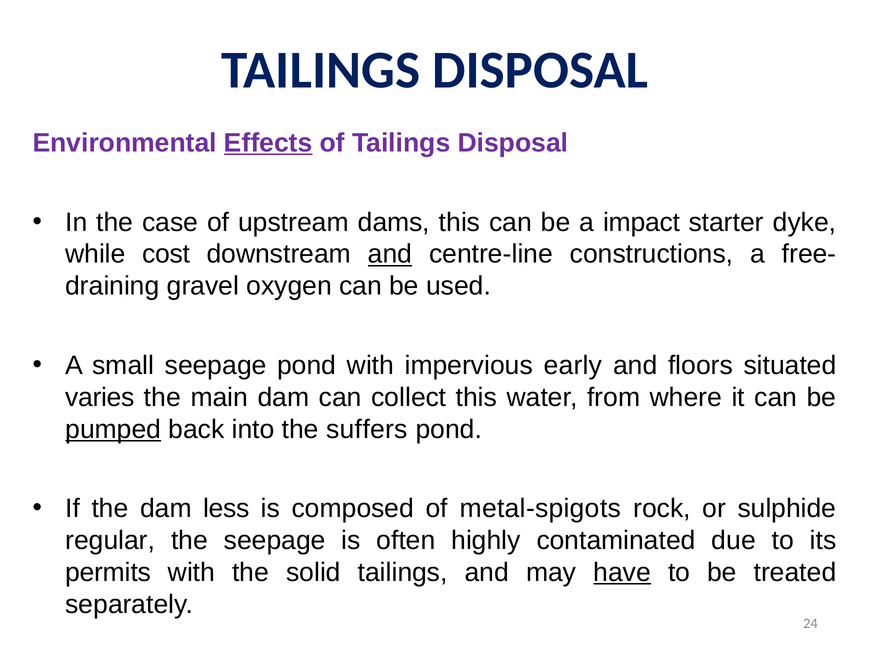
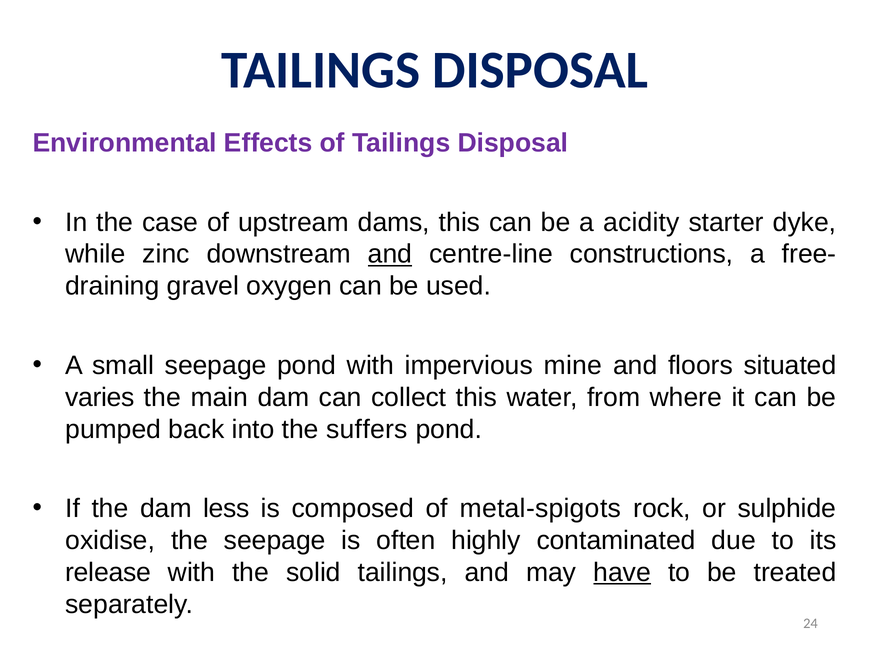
Effects underline: present -> none (268, 143)
impact: impact -> acidity (641, 222)
cost: cost -> zinc (166, 254)
early: early -> mine (573, 365)
pumped underline: present -> none (113, 429)
regular: regular -> oxidise (110, 540)
permits: permits -> release (108, 572)
